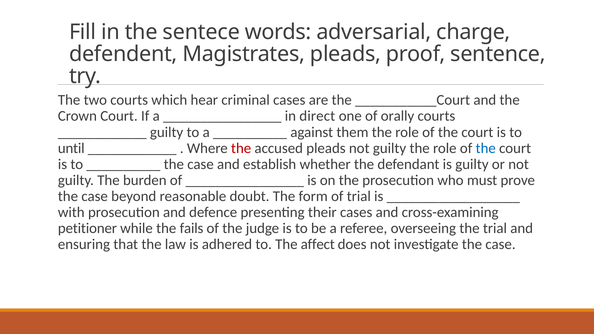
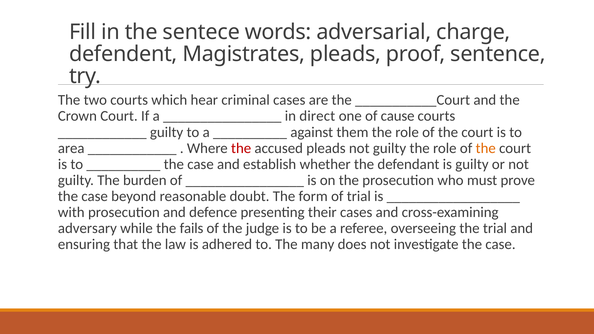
orally: orally -> cause (398, 116)
until: until -> area (71, 148)
the colour: blue -> orange (486, 148)
petitioner: petitioner -> adversary (87, 228)
affect: affect -> many (318, 244)
